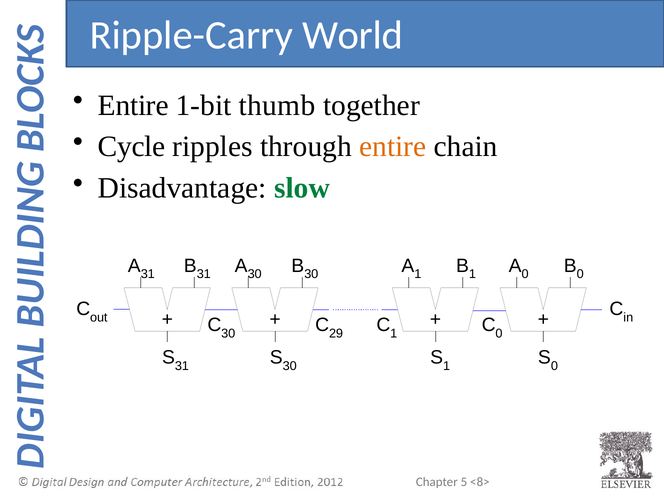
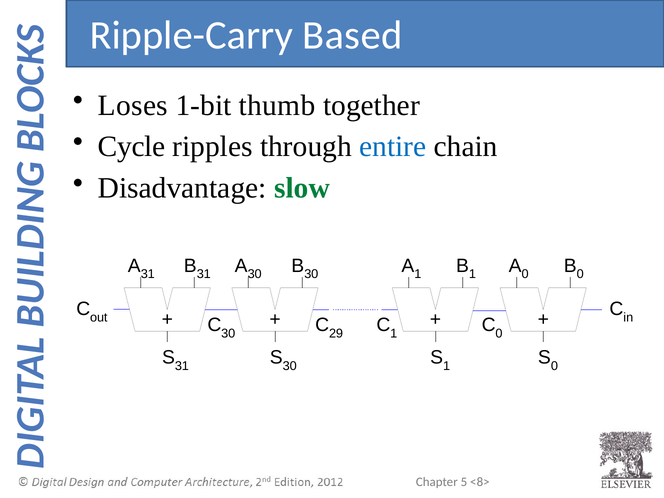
World: World -> Based (352, 35)
Entire: Entire -> Loses (133, 105)
entire colour: orange -> blue (393, 147)
